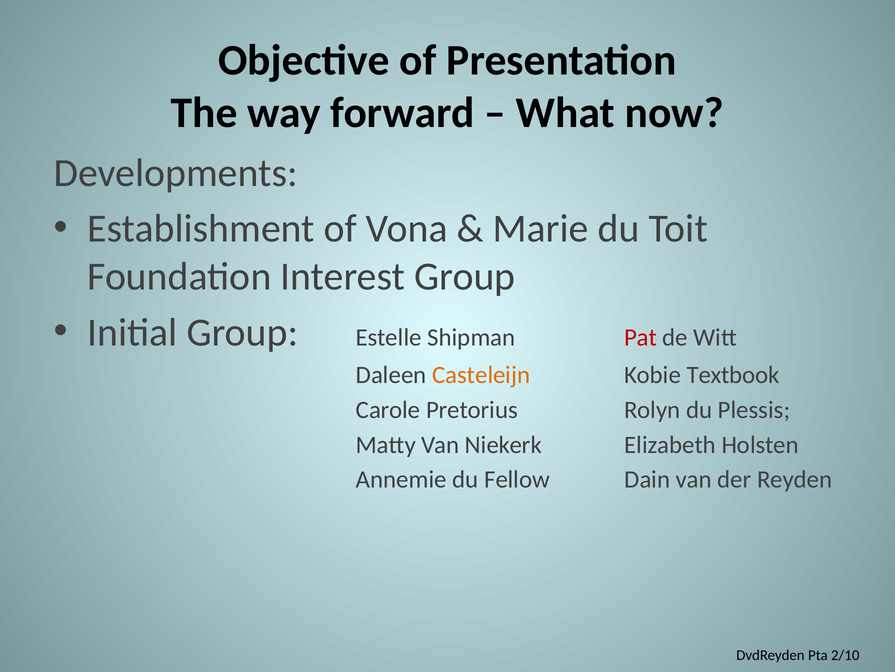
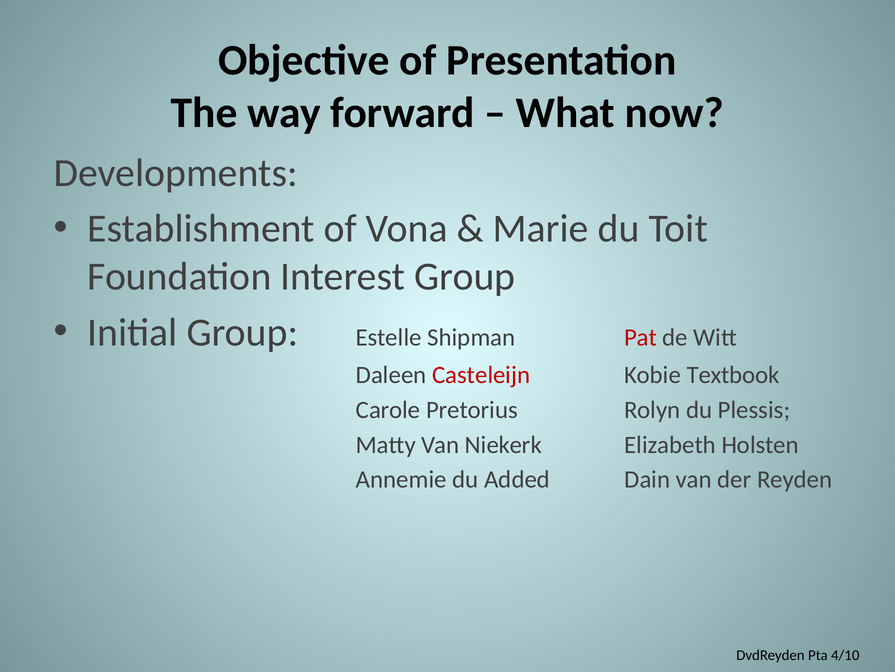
Casteleijn colour: orange -> red (481, 375)
Fellow: Fellow -> Added (517, 479)
2/10: 2/10 -> 4/10 (845, 654)
